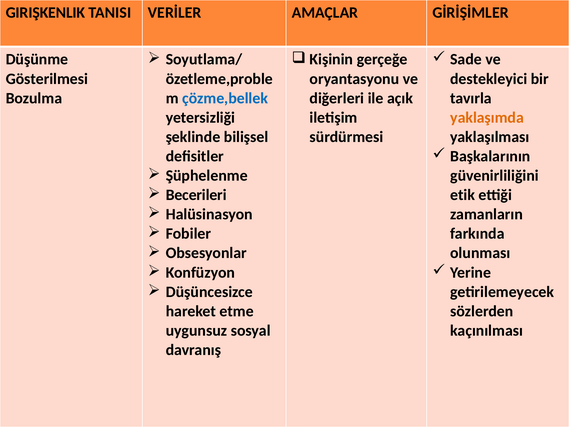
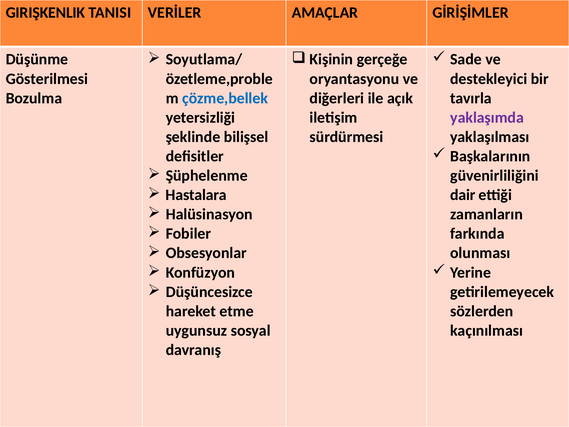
yaklaşımda colour: orange -> purple (487, 117)
Becerileri: Becerileri -> Hastalara (196, 195)
etik: etik -> dair (463, 195)
